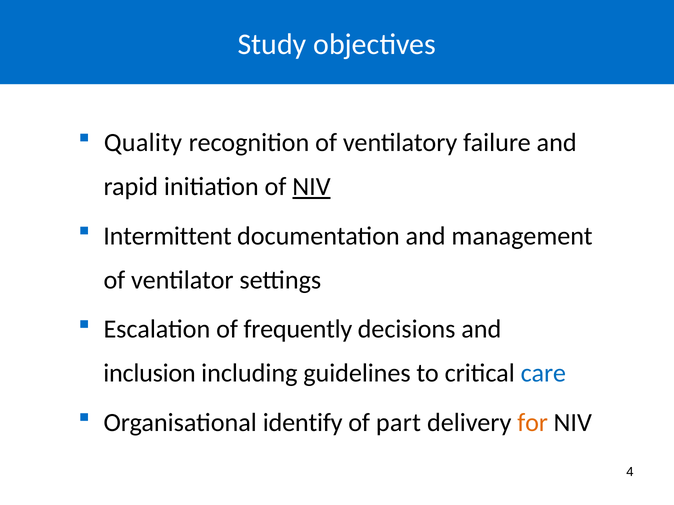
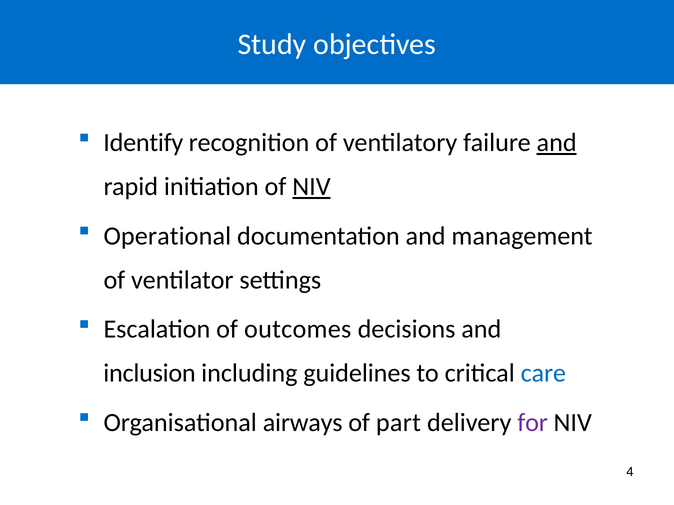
Quality: Quality -> Identify (143, 143)
and underline: none -> present (557, 143)
Intermittent: Intermittent -> Operational (167, 236)
frequently: frequently -> outcomes (298, 330)
identify: identify -> airways (303, 423)
for colour: orange -> purple (533, 423)
